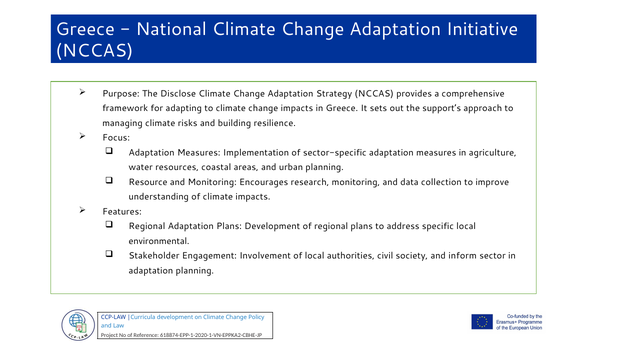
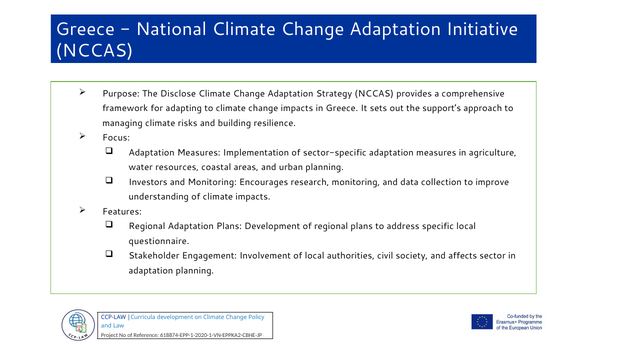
Resource: Resource -> Investors (148, 182)
environmental: environmental -> questionnaire (159, 241)
inform: inform -> affects (463, 256)
